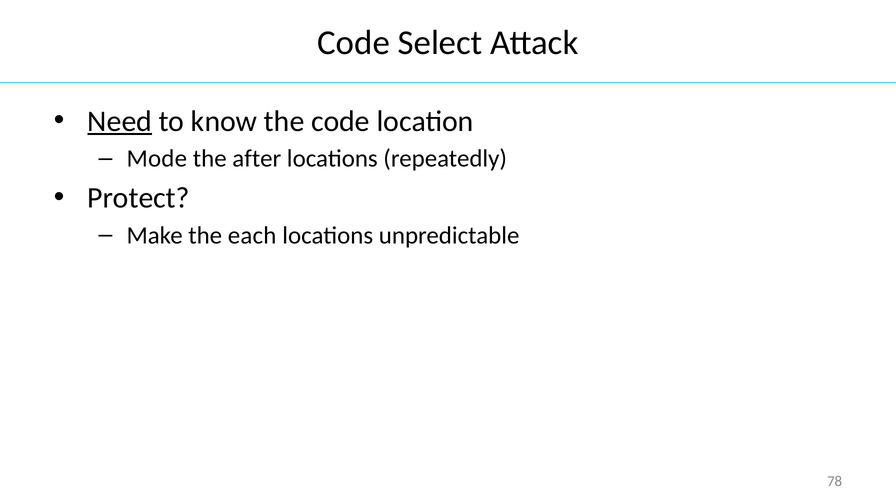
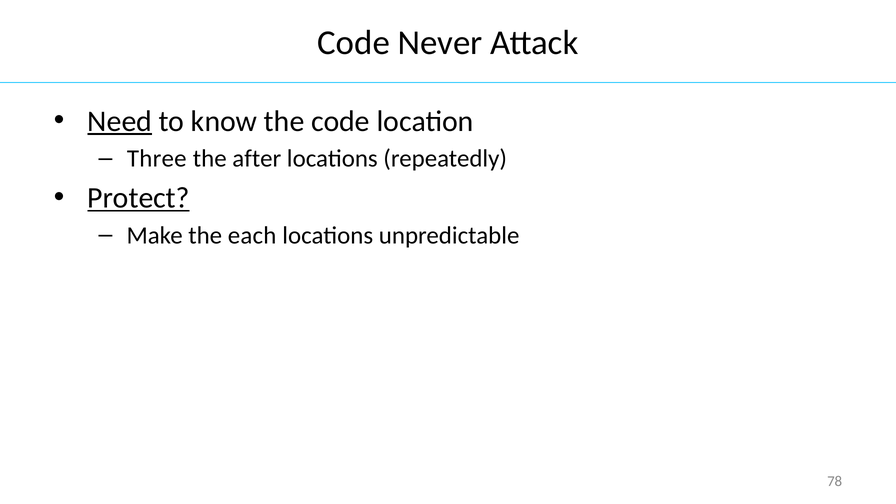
Select: Select -> Never (440, 43)
Mode: Mode -> Three (157, 159)
Protect underline: none -> present (138, 198)
